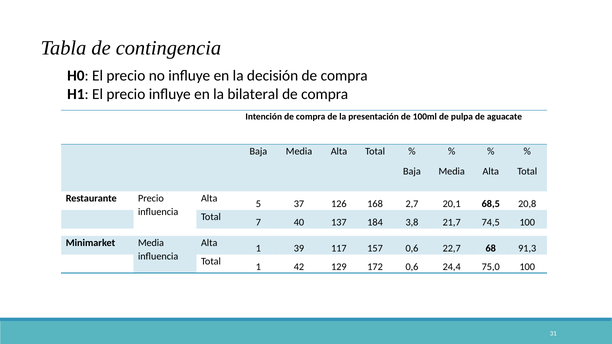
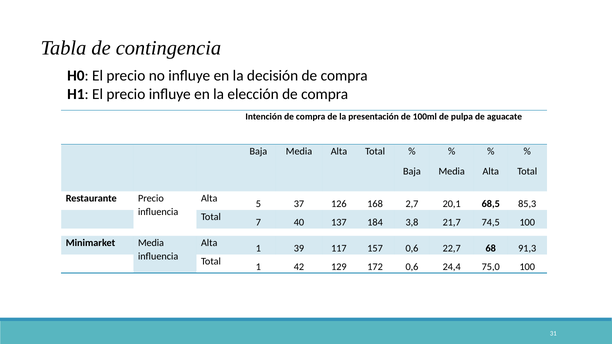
bilateral: bilateral -> elección (253, 94)
20,8: 20,8 -> 85,3 (527, 204)
